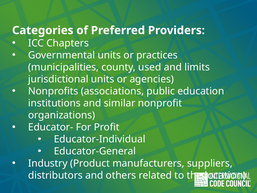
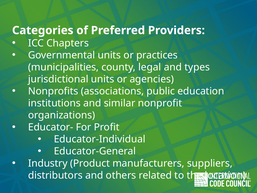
used: used -> legal (150, 67)
limits: limits -> types (197, 67)
